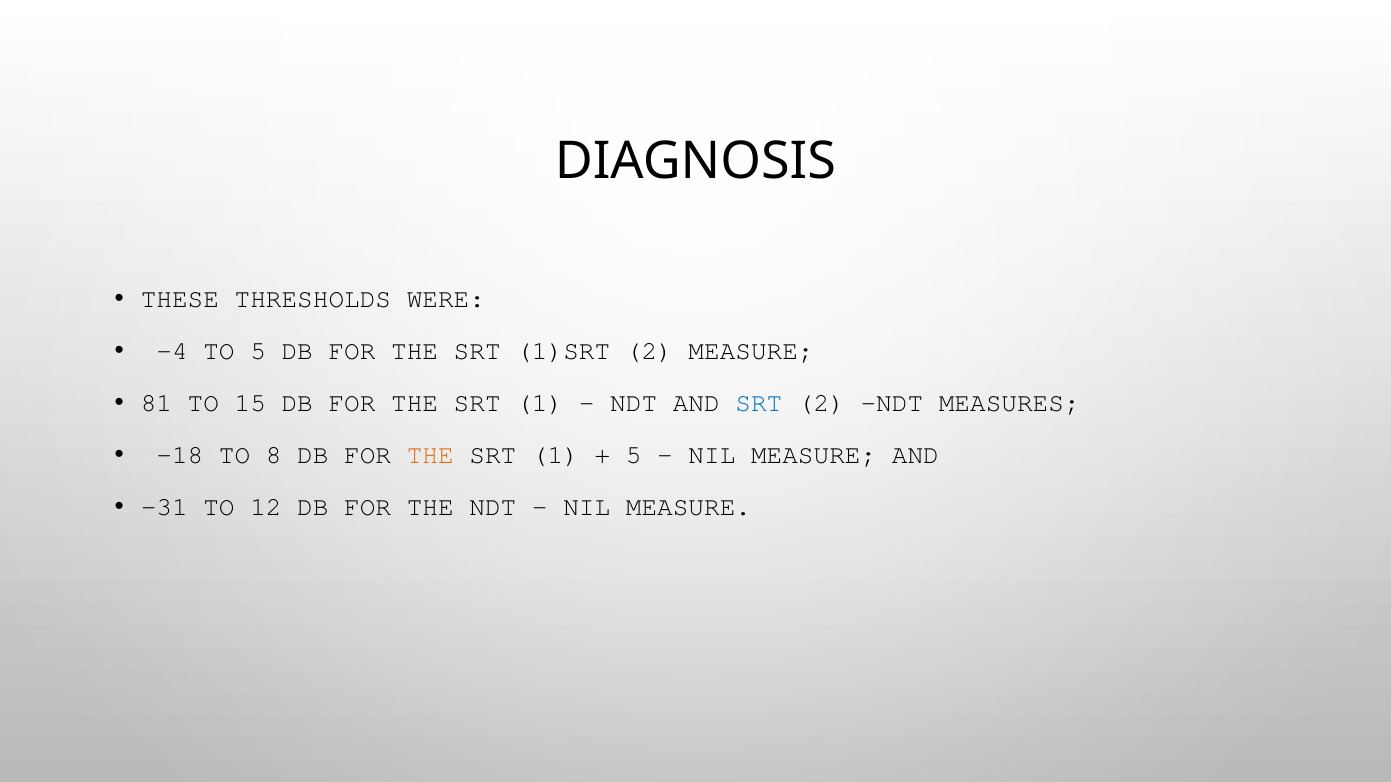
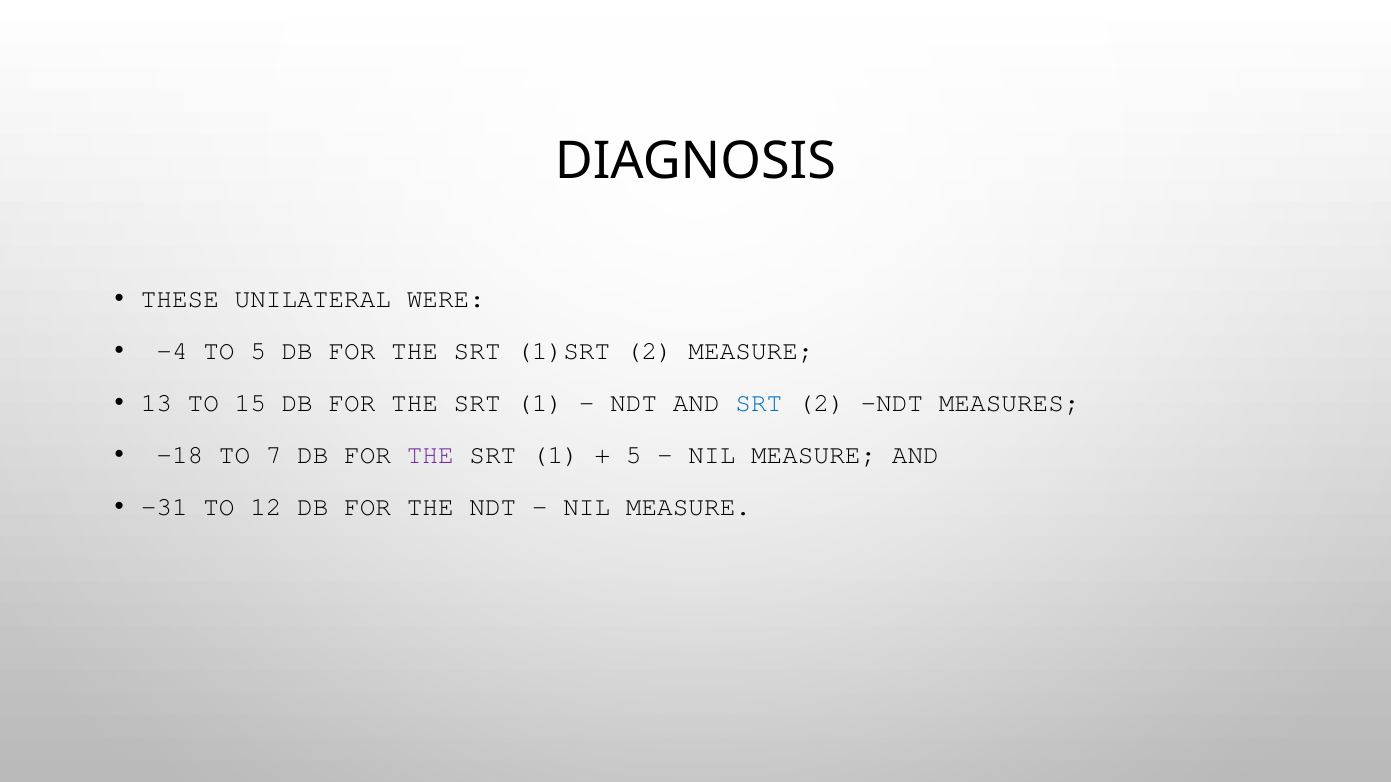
THRESHOLDS: THRESHOLDS -> UNILATERAL (313, 299)
81: 81 -> 13 (156, 403)
8: 8 -> 7 (274, 455)
THE colour: orange -> purple (430, 455)
